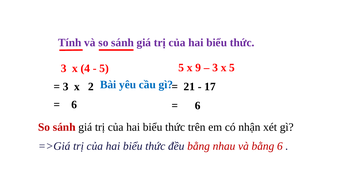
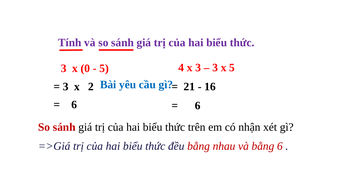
4: 4 -> 0 (85, 68)
5 5: 5 -> 4 (181, 67)
x 9: 9 -> 3 (198, 67)
17: 17 -> 16 (210, 86)
